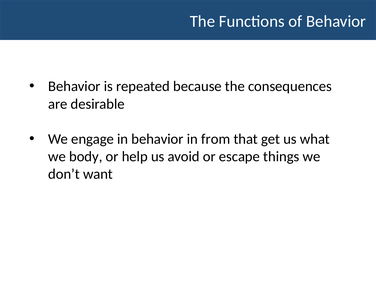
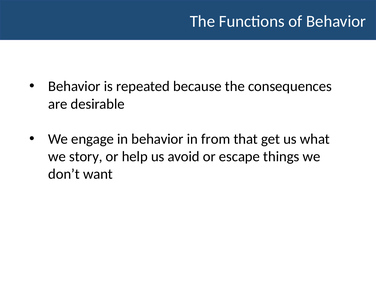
body: body -> story (86, 157)
